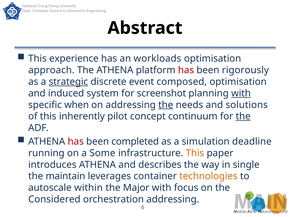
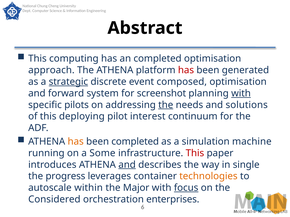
experience: experience -> computing (74, 59)
an workloads: workloads -> completed (158, 59)
rigorously: rigorously -> generated (245, 70)
induced: induced -> forward (66, 93)
when: when -> pilots (77, 105)
inherently: inherently -> deploying (82, 117)
concept: concept -> interest (148, 117)
the underline: present -> none (243, 117)
has colour: red -> orange (76, 142)
deadline: deadline -> machine (252, 142)
This colour: orange -> red (195, 153)
and underline: none -> present (127, 165)
maintain: maintain -> progress (65, 177)
focus underline: none -> present (186, 188)
orchestration addressing: addressing -> enterprises (173, 200)
